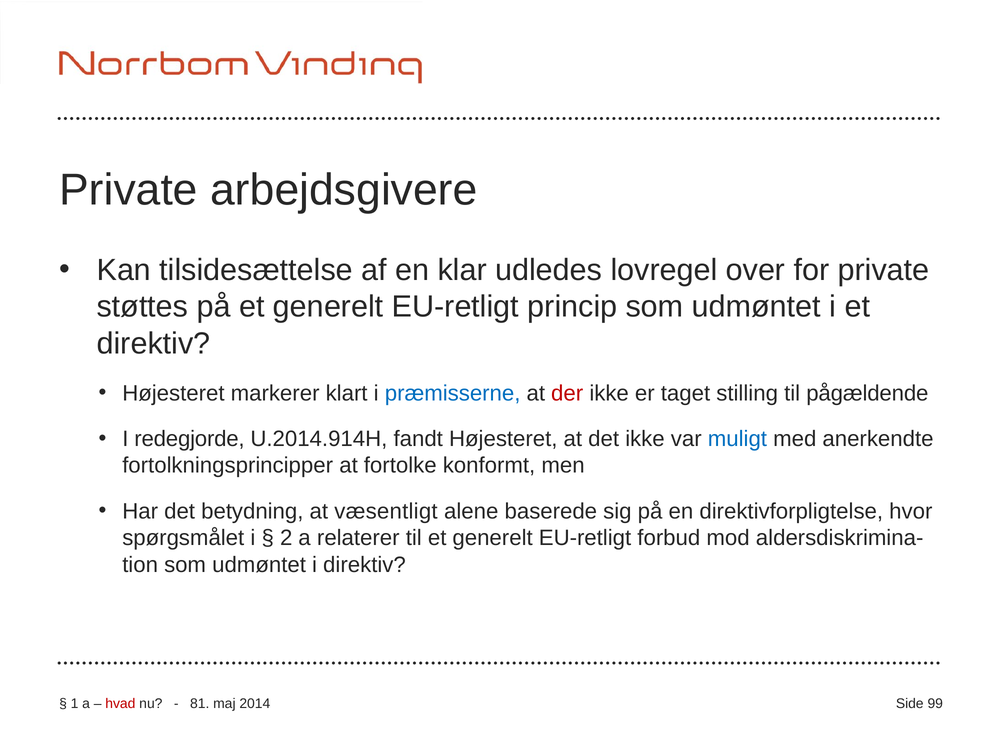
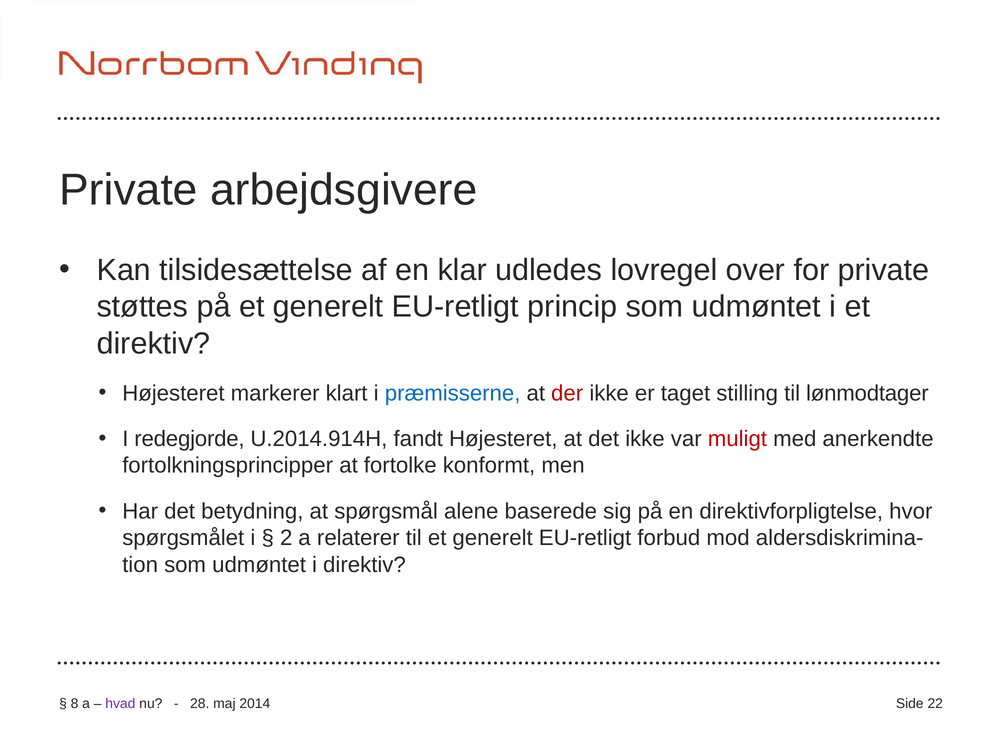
pågældende: pågældende -> lønmodtager (867, 393)
muligt colour: blue -> red (737, 439)
væsentligt: væsentligt -> spørgsmål (386, 511)
1: 1 -> 8 (75, 703)
hvad colour: red -> purple (120, 703)
81: 81 -> 28 (200, 703)
99: 99 -> 22 (935, 703)
